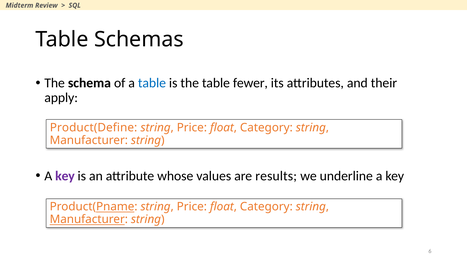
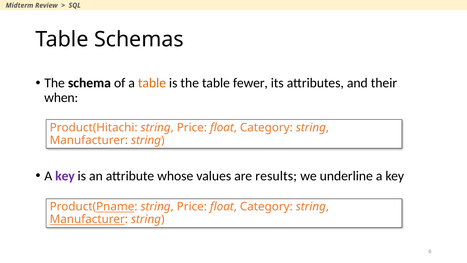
table colour: blue -> orange (152, 83)
apply: apply -> when (61, 98)
Product(Define: Product(Define -> Product(Hitachi (94, 127)
